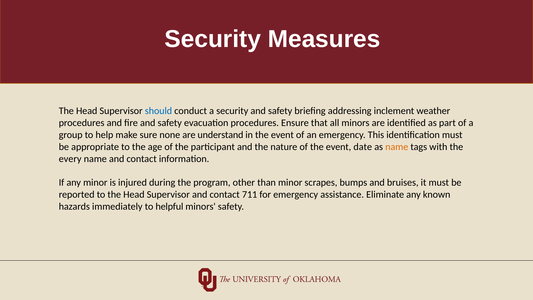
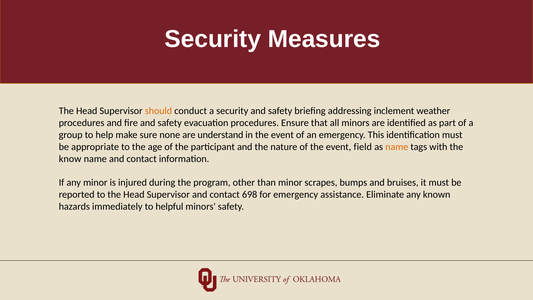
should colour: blue -> orange (158, 111)
date: date -> field (363, 147)
every: every -> know (70, 159)
711: 711 -> 698 (250, 194)
